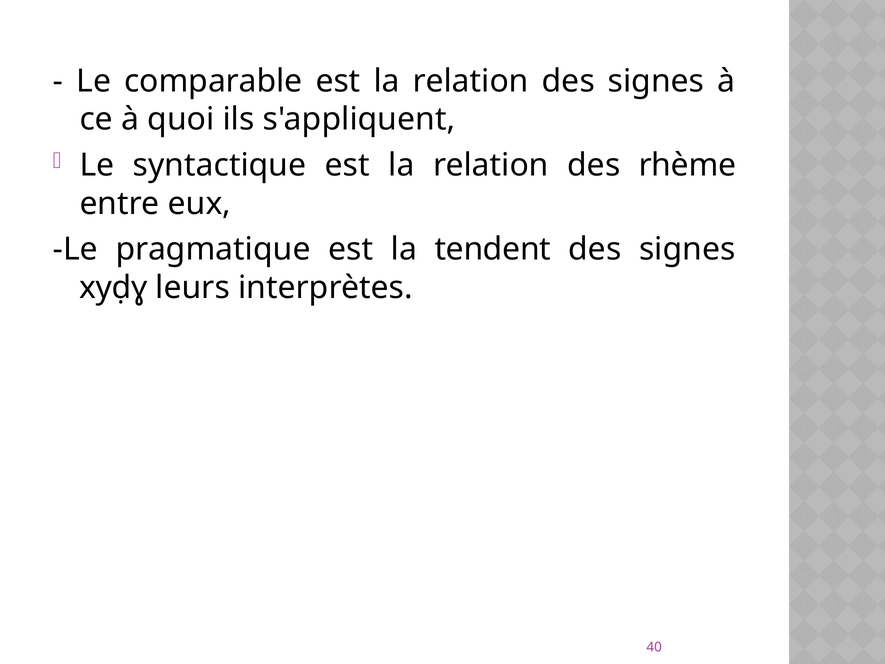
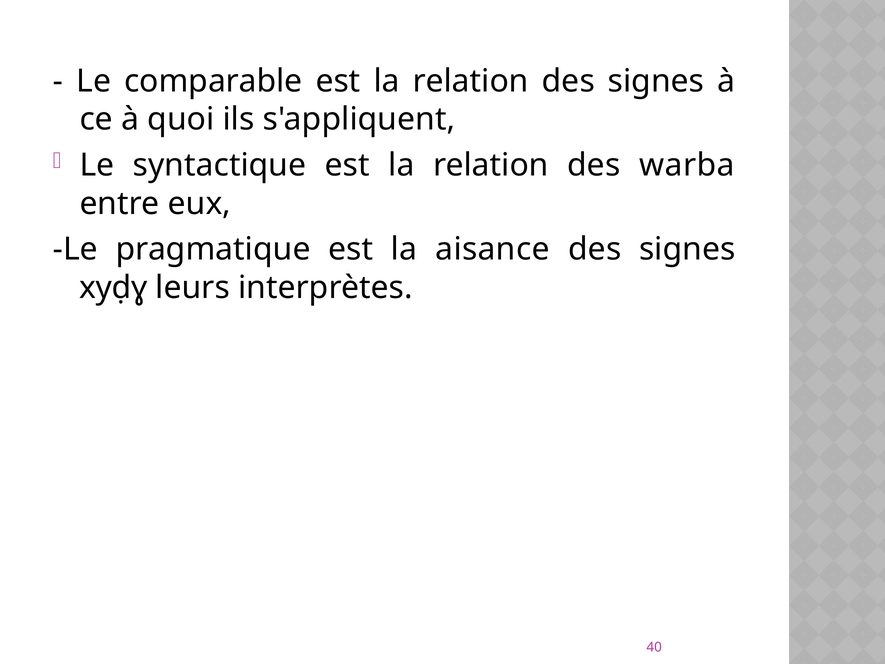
rhème: rhème -> warba (687, 165)
tendent: tendent -> aisance (492, 249)
